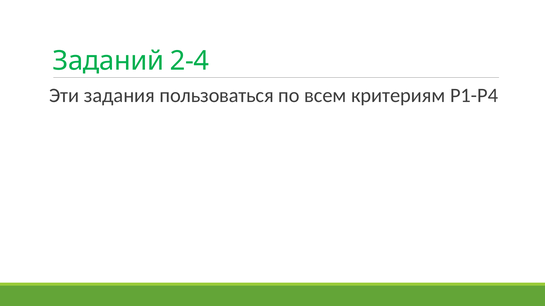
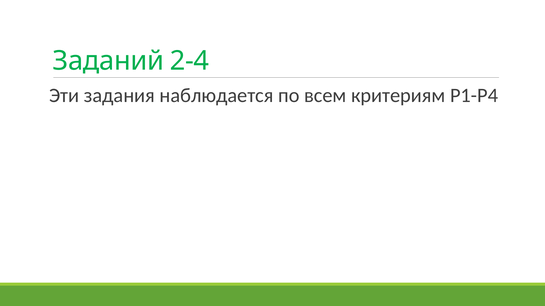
пользоваться: пользоваться -> наблюдается (217, 95)
